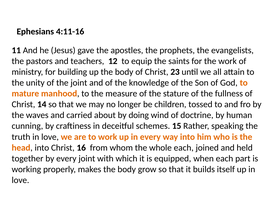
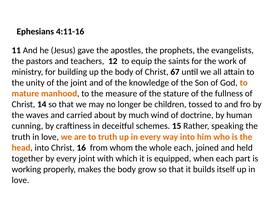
23: 23 -> 67 (175, 72)
doing: doing -> much (139, 115)
to work: work -> truth (108, 137)
